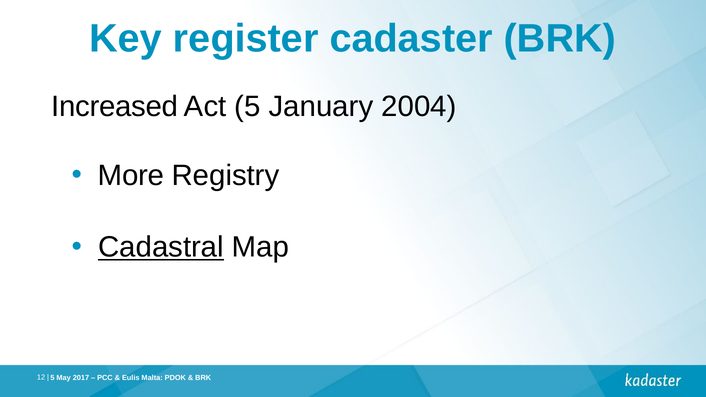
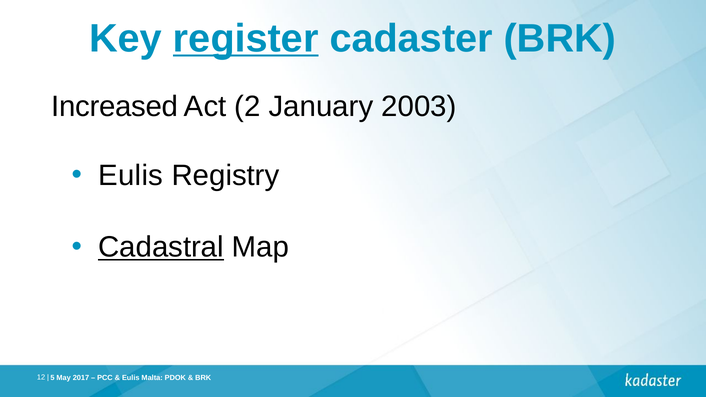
register underline: none -> present (246, 38)
Act 5: 5 -> 2 (248, 106)
2004: 2004 -> 2003 (419, 106)
More: More -> Eulis (131, 175)
